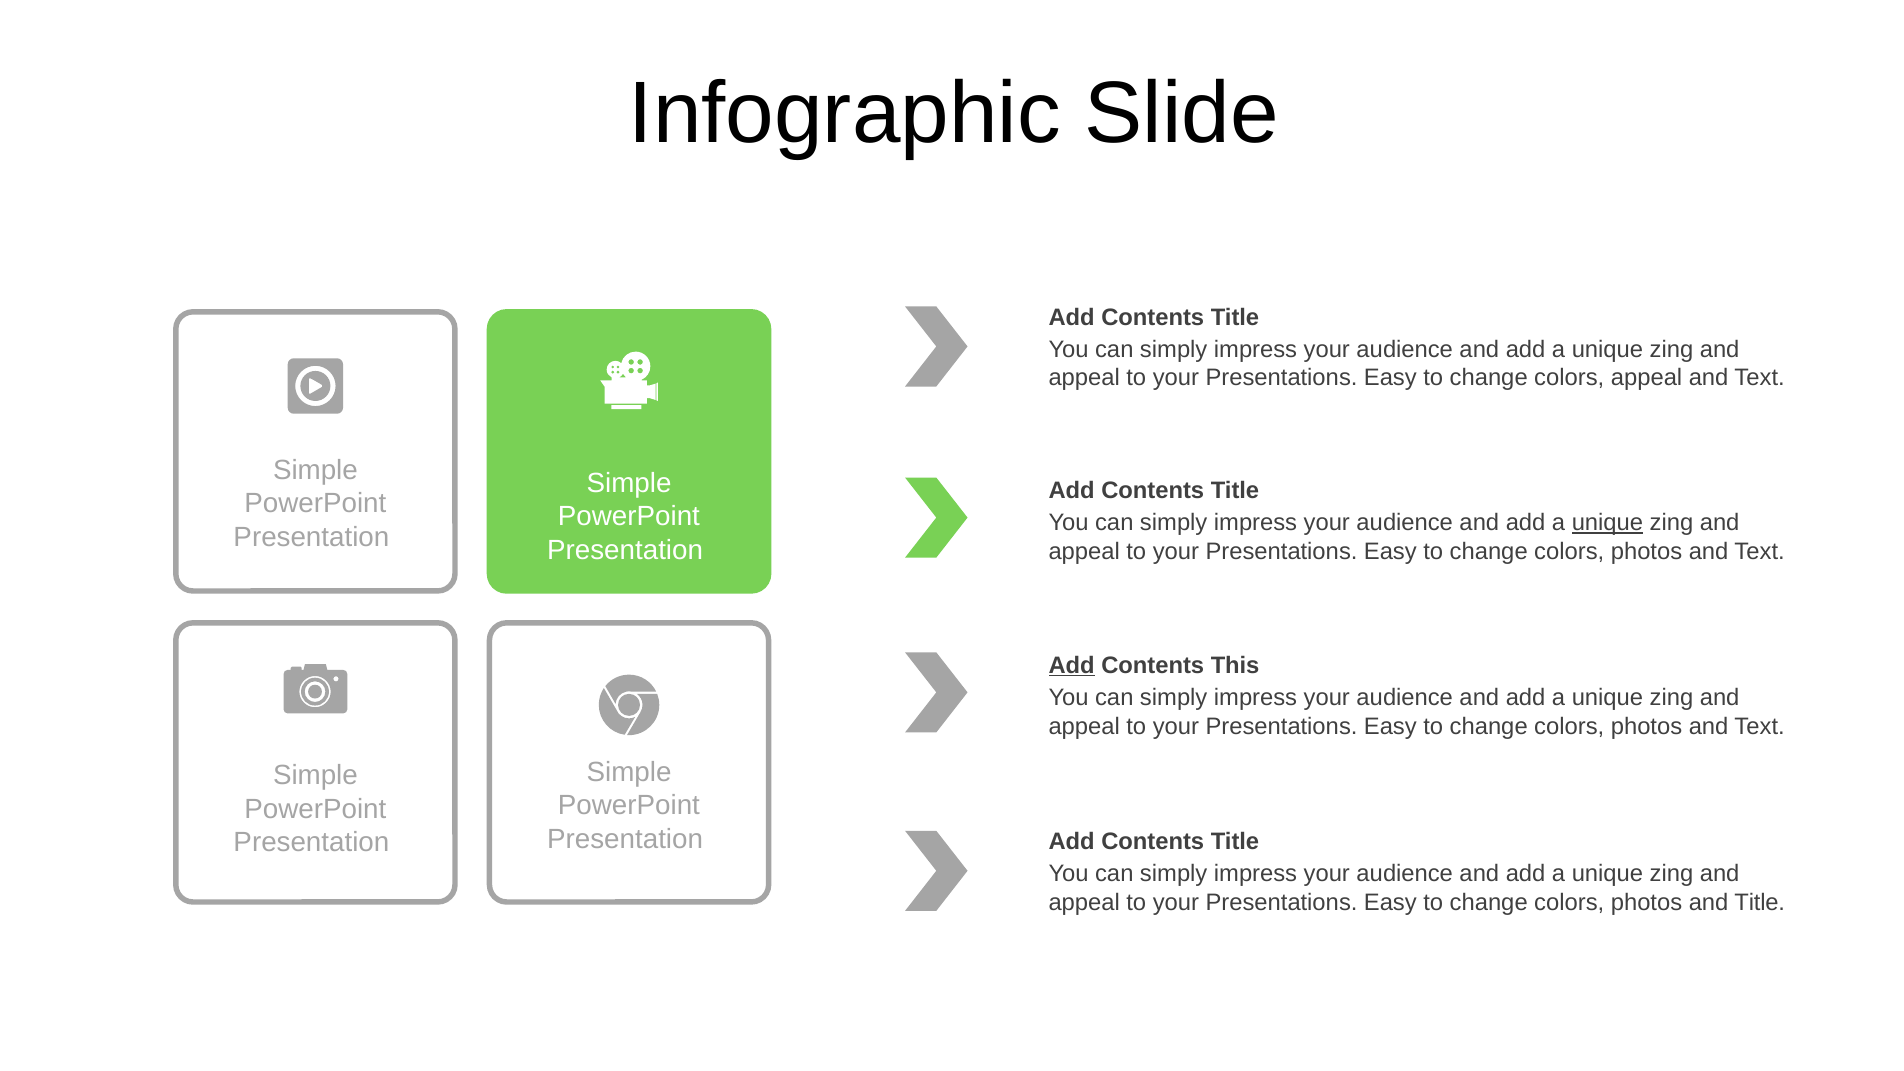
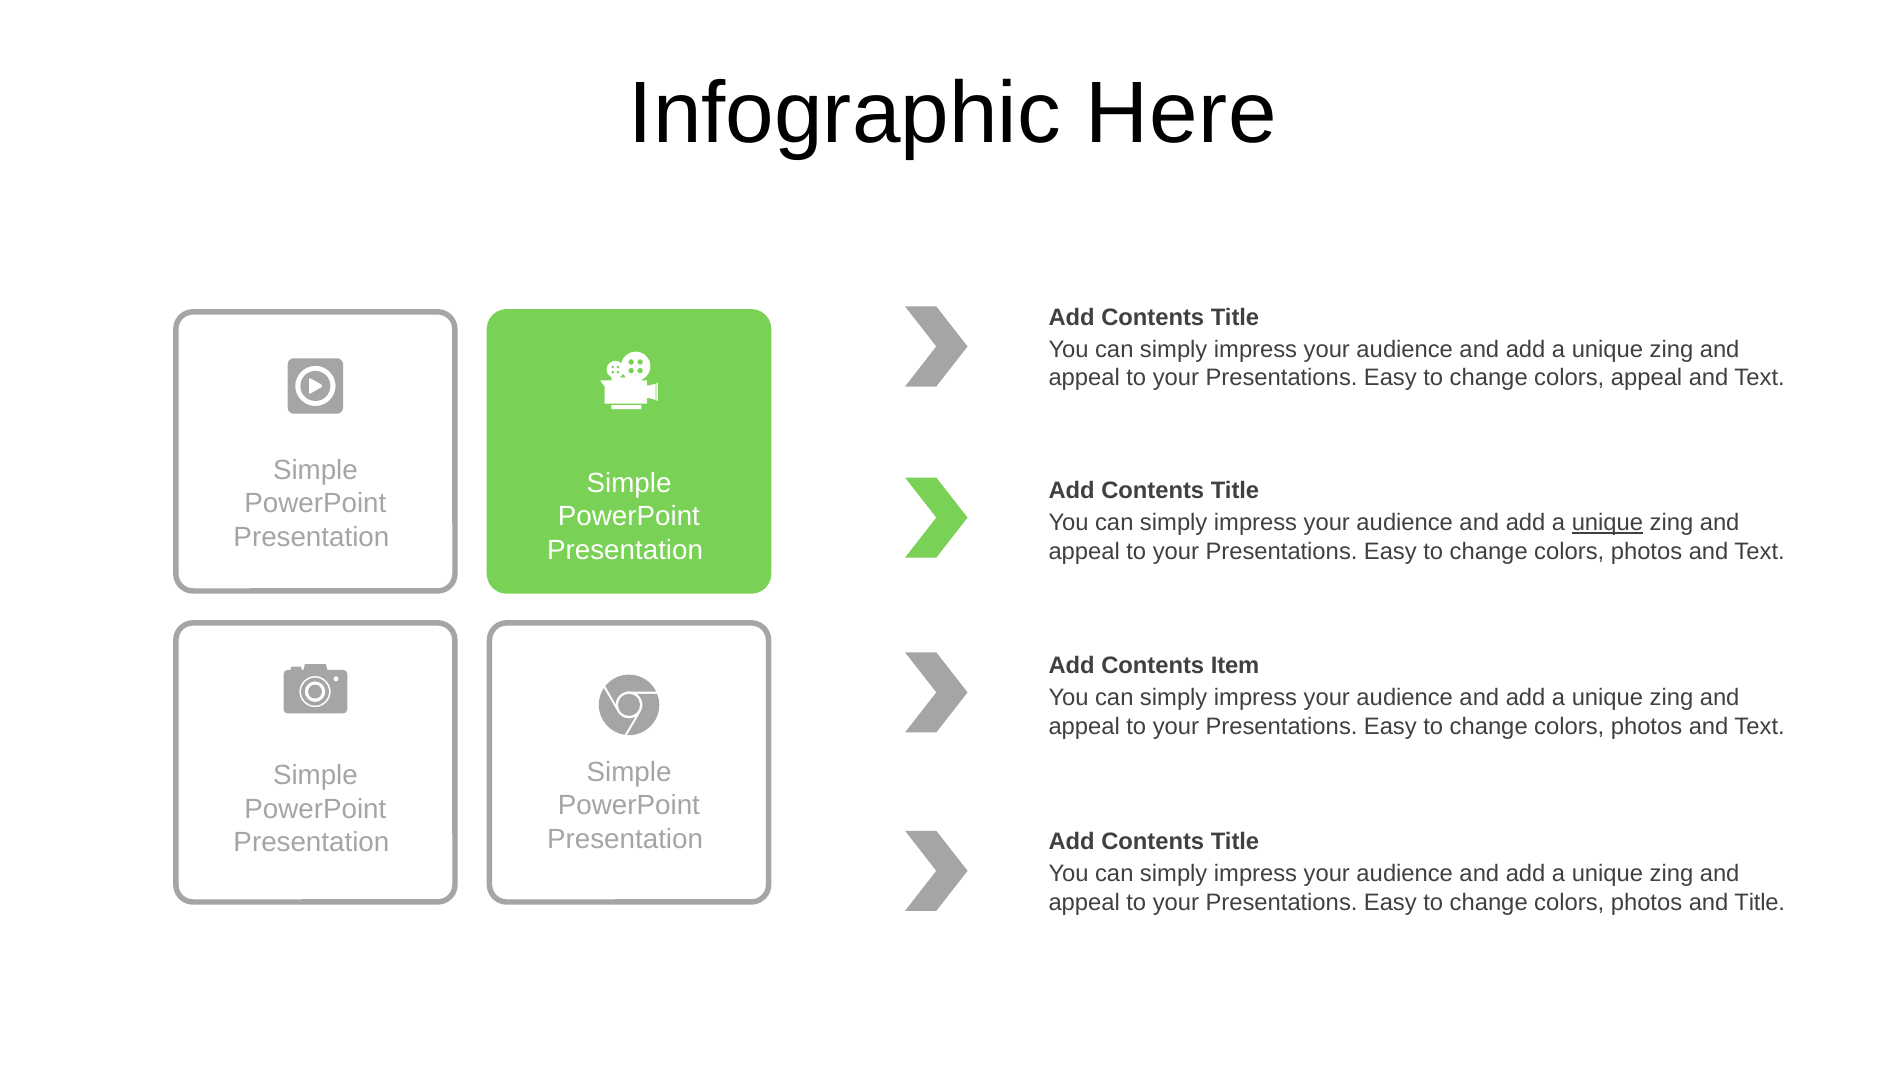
Slide: Slide -> Here (1181, 114)
Add underline: present -> none (1072, 665)
This: This -> Item (1235, 665)
